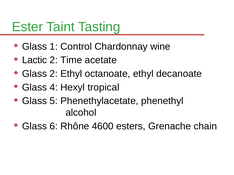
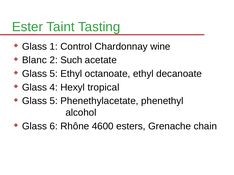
Lactic: Lactic -> Blanc (34, 60)
Time: Time -> Such (71, 60)
2: 2 -> 5 (54, 74)
